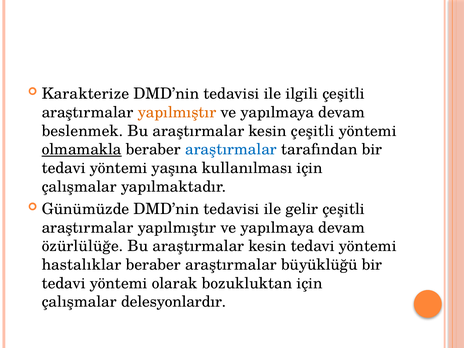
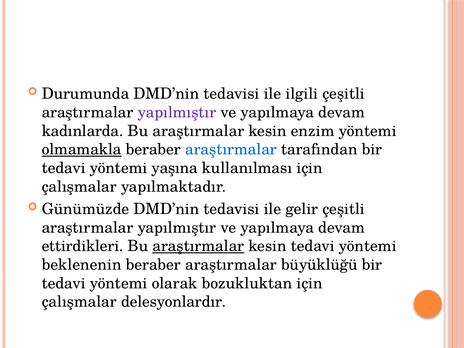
Karakterize: Karakterize -> Durumunda (86, 94)
yapılmıştır colour: orange -> purple (177, 112)
beslenmek: beslenmek -> kadınlarda (83, 131)
kesin çeşitli: çeşitli -> enzim (313, 131)
özürlülüğe: özürlülüğe -> ettirdikleri (83, 246)
araştırmalar underline: none -> present (198, 246)
hastalıklar: hastalıklar -> beklenenin (82, 265)
